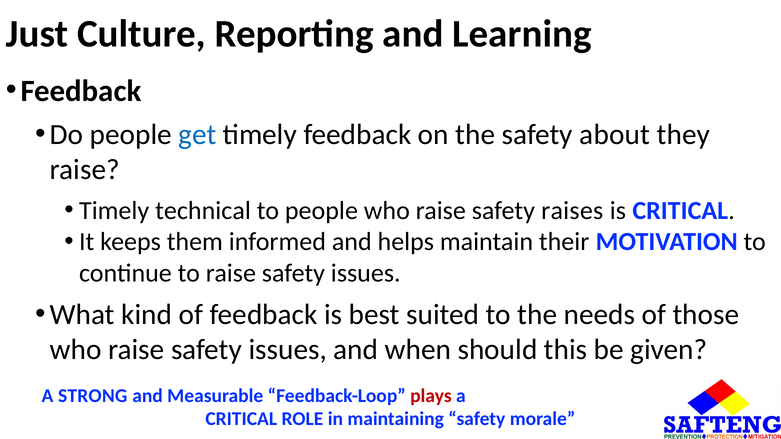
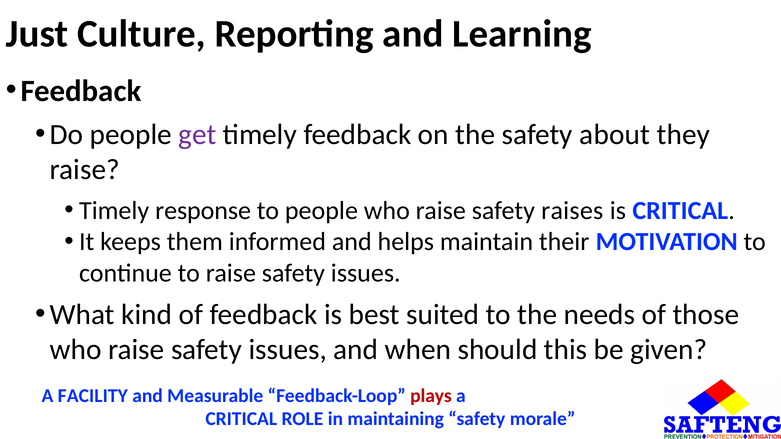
get colour: blue -> purple (197, 135)
technical: technical -> response (203, 211)
STRONG: STRONG -> FACILITY (93, 396)
